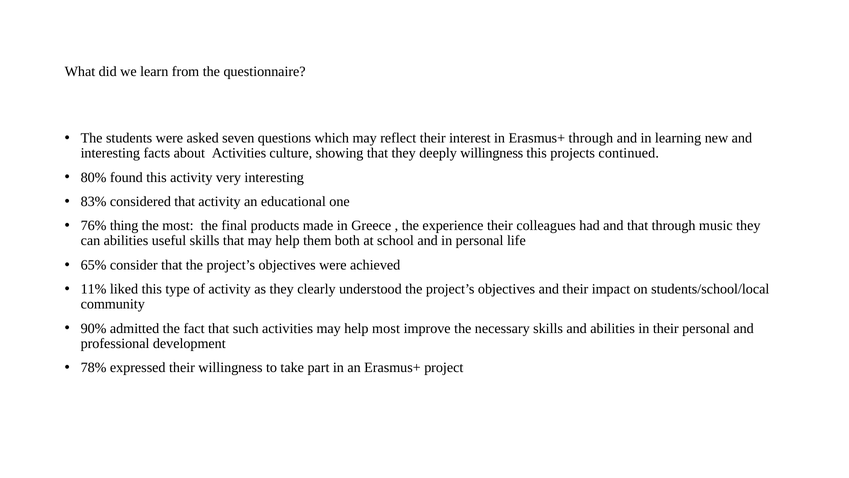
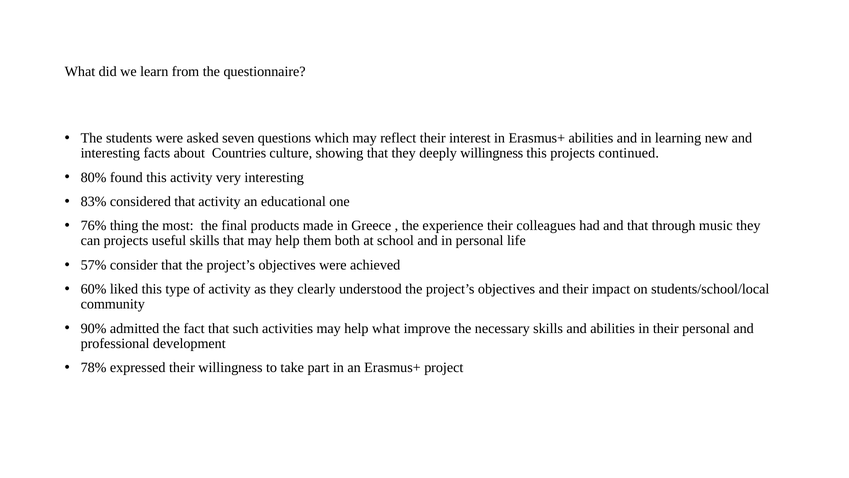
Erasmus+ through: through -> abilities (591, 138)
about Activities: Activities -> Countries (239, 153)
can abilities: abilities -> projects (126, 241)
65%: 65% -> 57% (94, 265)
11%: 11% -> 60% (94, 289)
help most: most -> what (386, 328)
